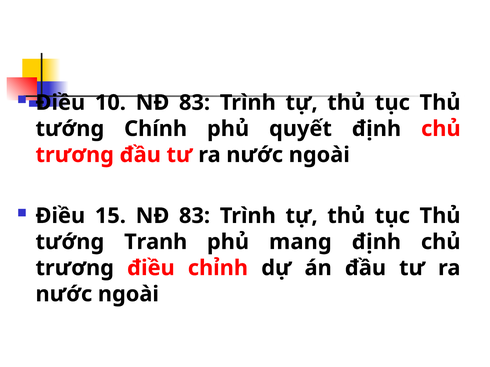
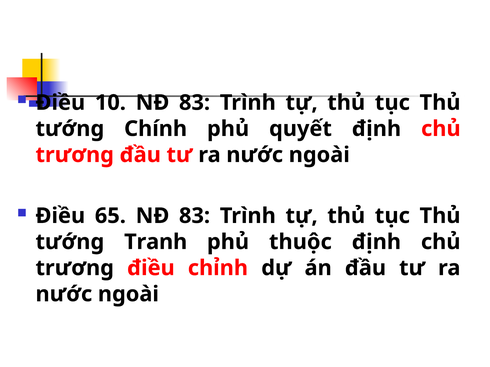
15: 15 -> 65 (110, 216)
mang: mang -> thuộc (300, 242)
